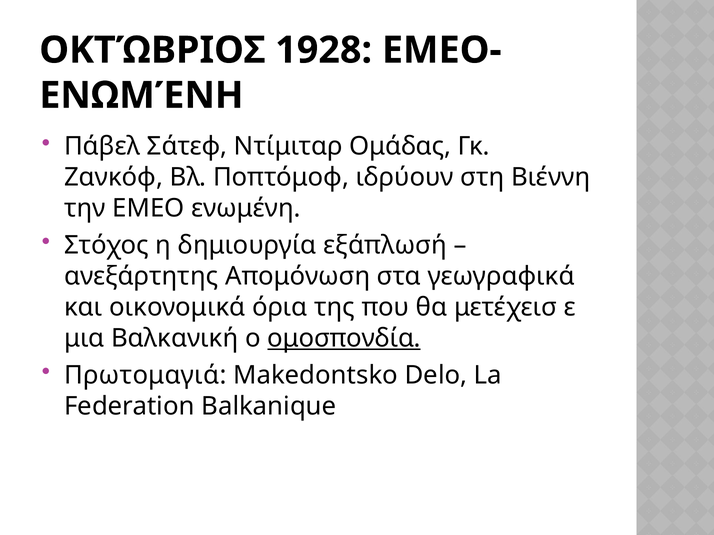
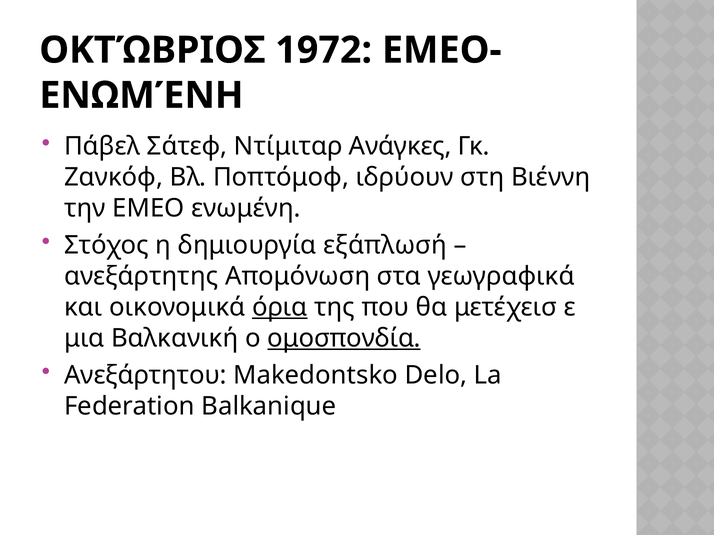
1928: 1928 -> 1972 (324, 50)
Ομάδας: Ομάδας -> Ανάγκες (400, 147)
όρια underline: none -> present (280, 308)
Πρωτομαγιά: Πρωτομαγιά -> Ανεξάρτητου (145, 375)
